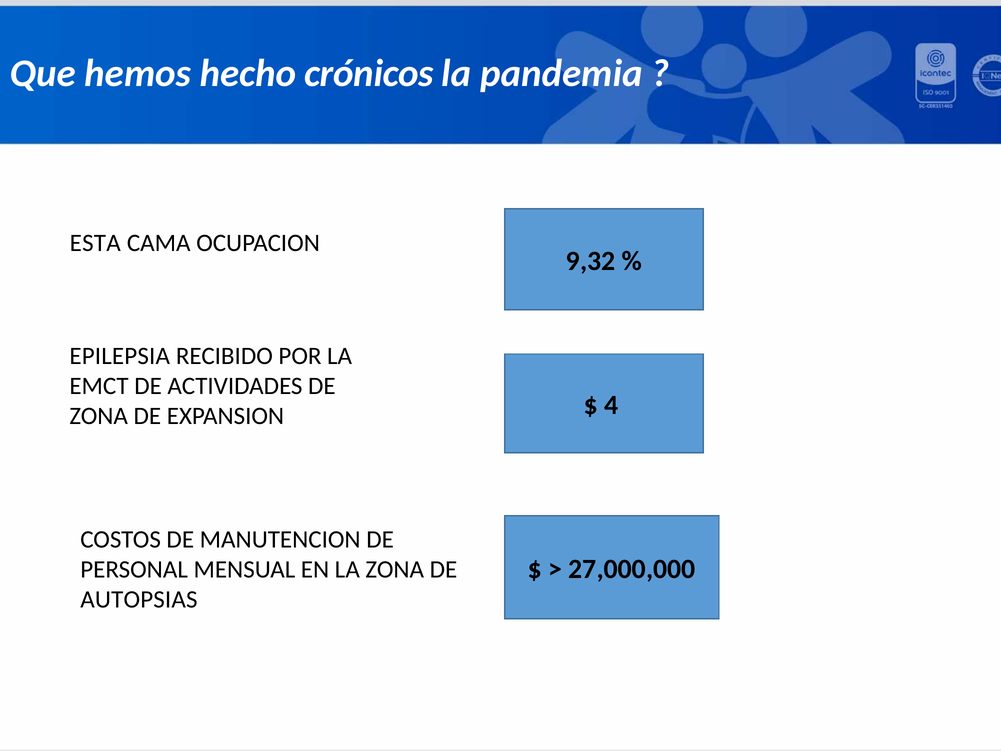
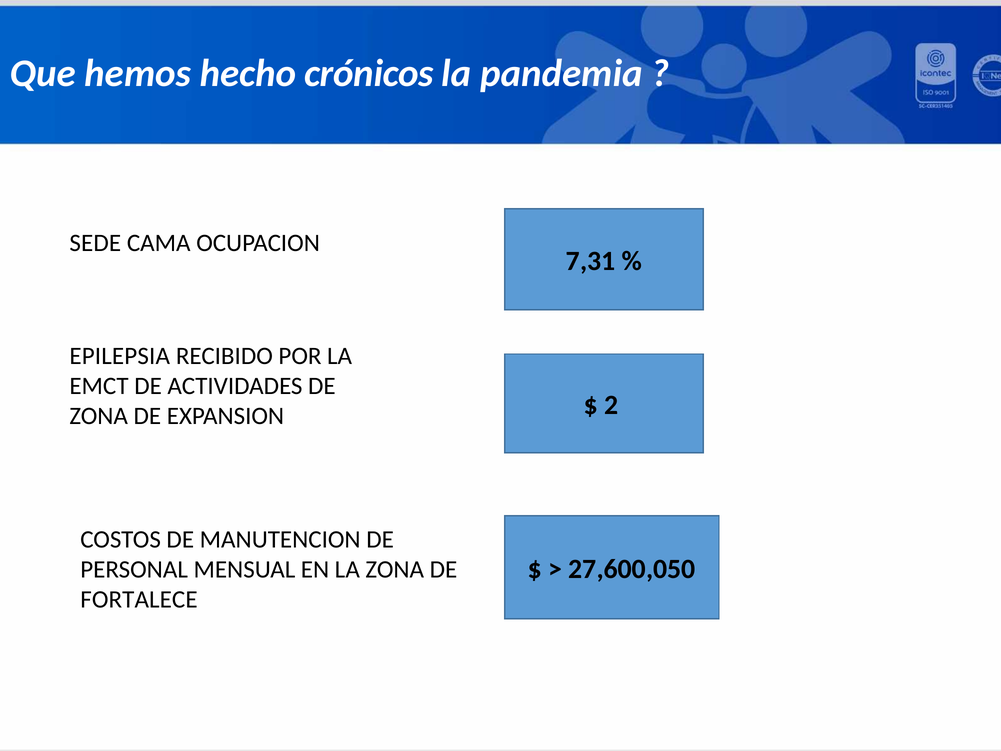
ESTA: ESTA -> SEDE (95, 243)
9,32: 9,32 -> 7,31 (591, 261)
4: 4 -> 2 (611, 405)
27,000,000: 27,000,000 -> 27,600,050 (632, 569)
AUTOPSIAS: AUTOPSIAS -> FORTALECE (139, 599)
